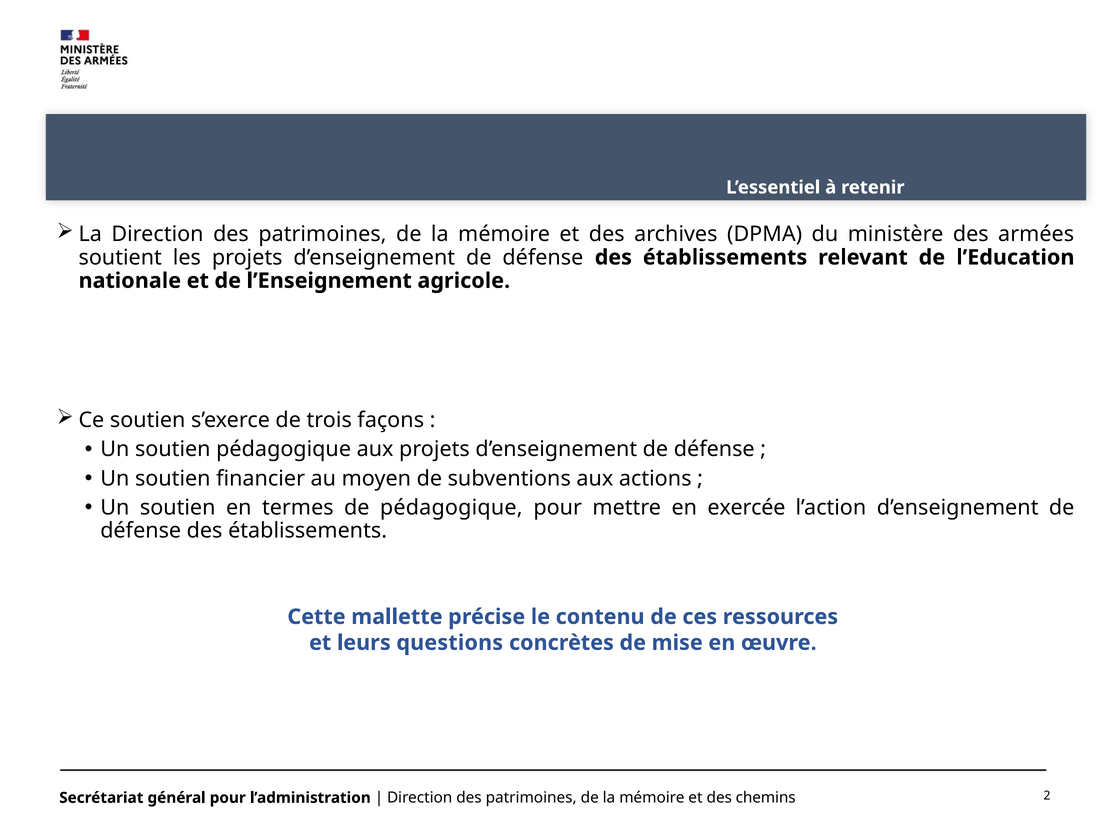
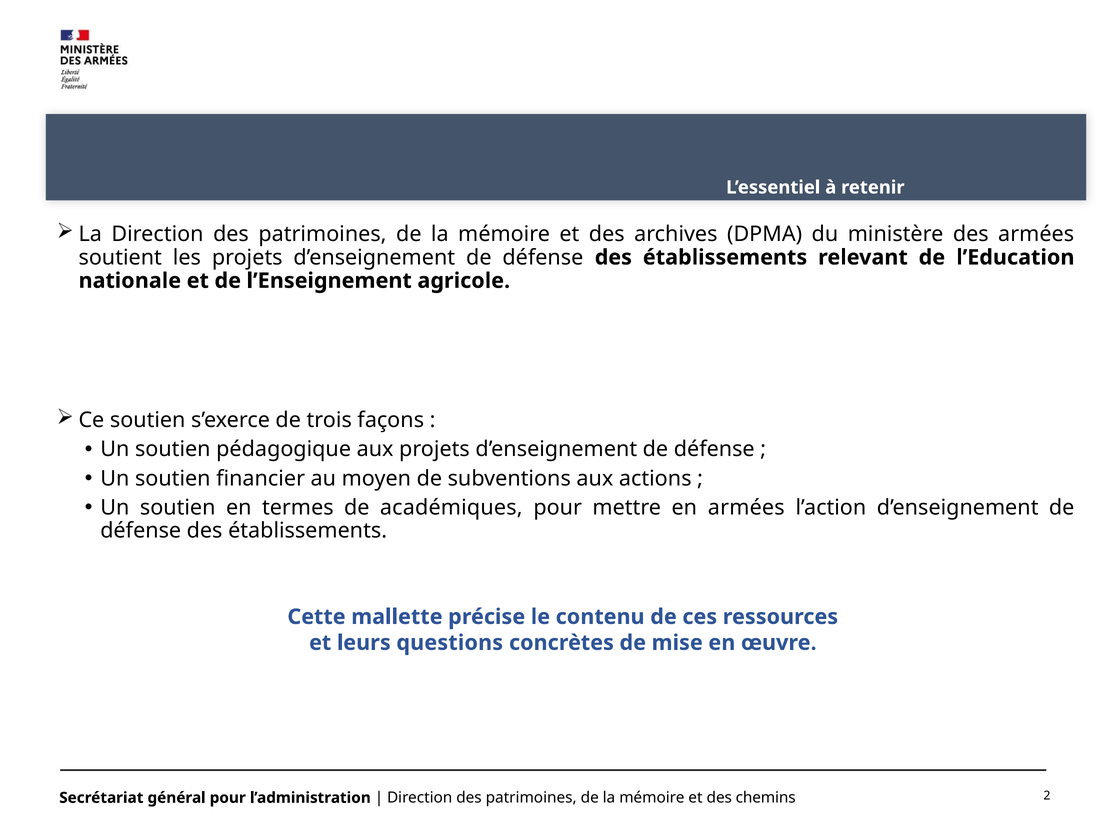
de pédagogique: pédagogique -> académiques (451, 507)
en exercée: exercée -> armées (746, 507)
